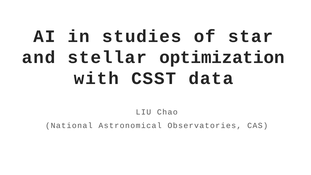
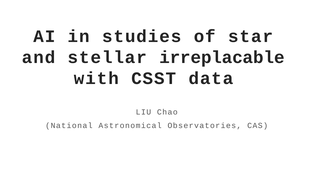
optimization: optimization -> irreplacable (222, 57)
